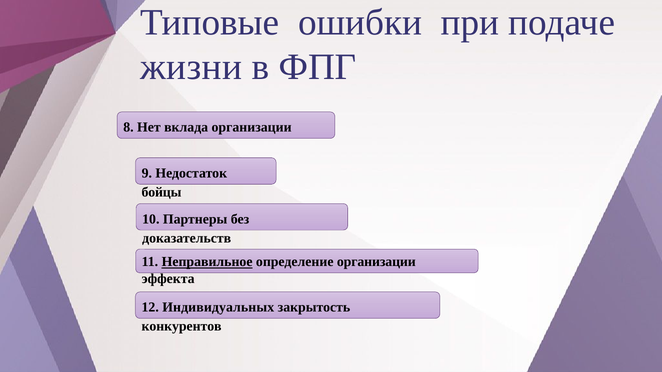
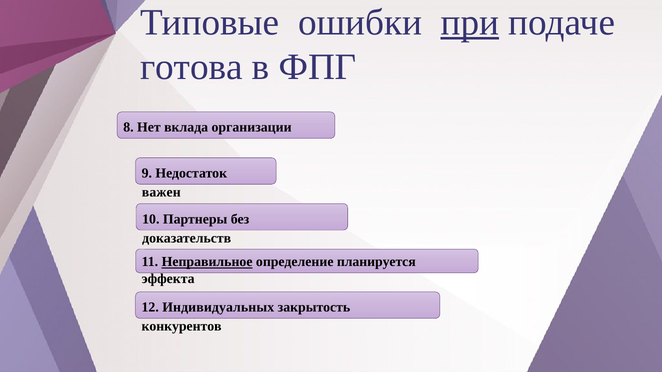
при underline: none -> present (470, 22)
жизни: жизни -> готова (191, 67)
бойцы: бойцы -> важен (161, 192)
определение организации: организации -> планируется (376, 262)
